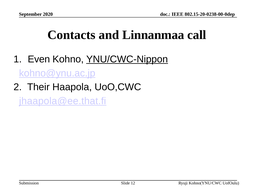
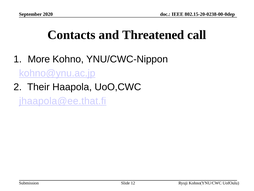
Linnanmaa: Linnanmaa -> Threatened (153, 35)
Even: Even -> More (39, 59)
YNU/CWC-Nippon underline: present -> none (127, 59)
